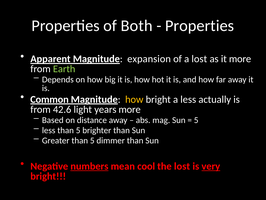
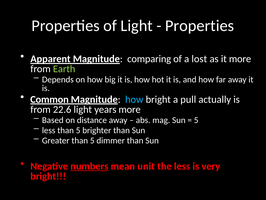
of Both: Both -> Light (137, 26)
expansion: expansion -> comparing (149, 59)
how colour: yellow -> light blue (134, 99)
a less: less -> pull (188, 99)
42.6: 42.6 -> 22.6 (62, 109)
cool: cool -> unit (146, 166)
the lost: lost -> less (182, 166)
very underline: present -> none (211, 166)
